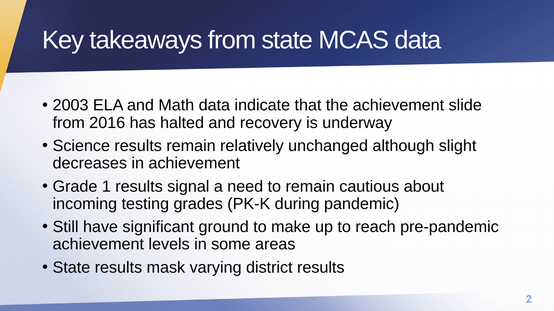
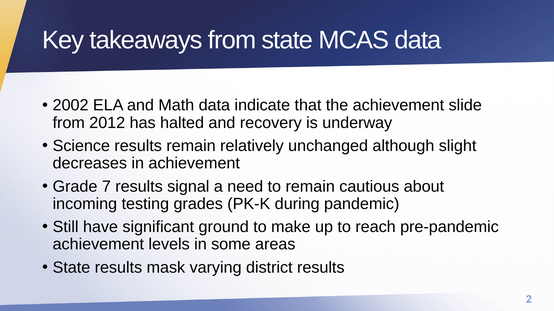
2003: 2003 -> 2002 (71, 106)
2016: 2016 -> 2012 (107, 123)
1: 1 -> 7 (106, 187)
